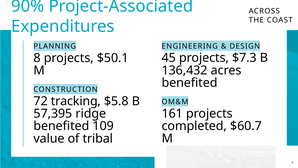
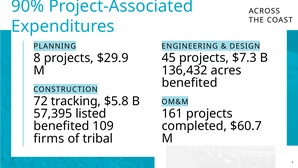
$50.1: $50.1 -> $29.9 (113, 58)
ridge: ridge -> listed (91, 113)
value: value -> firms (49, 138)
